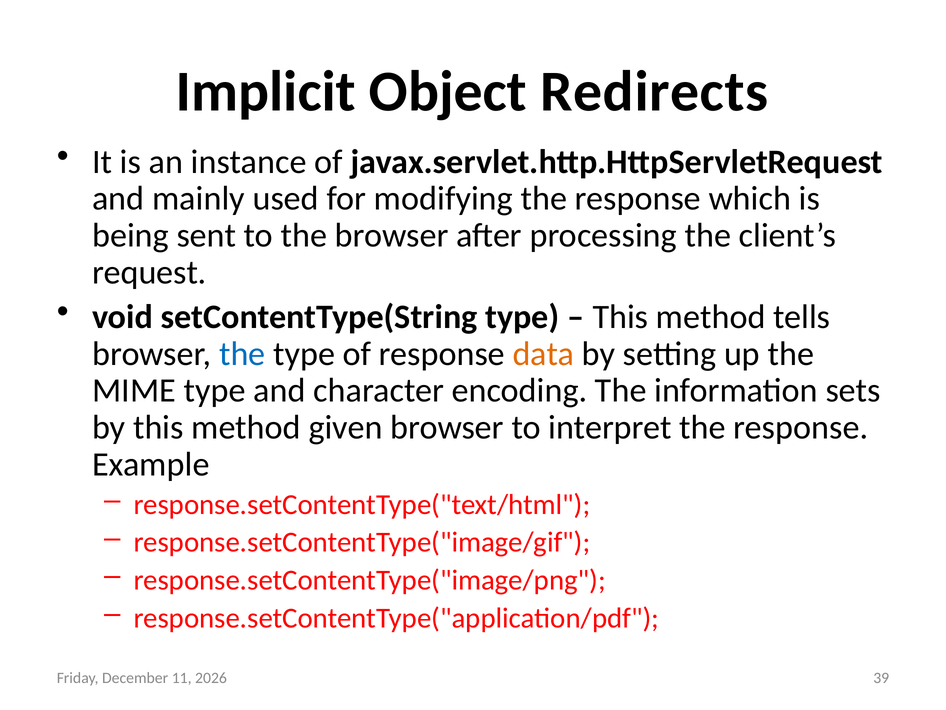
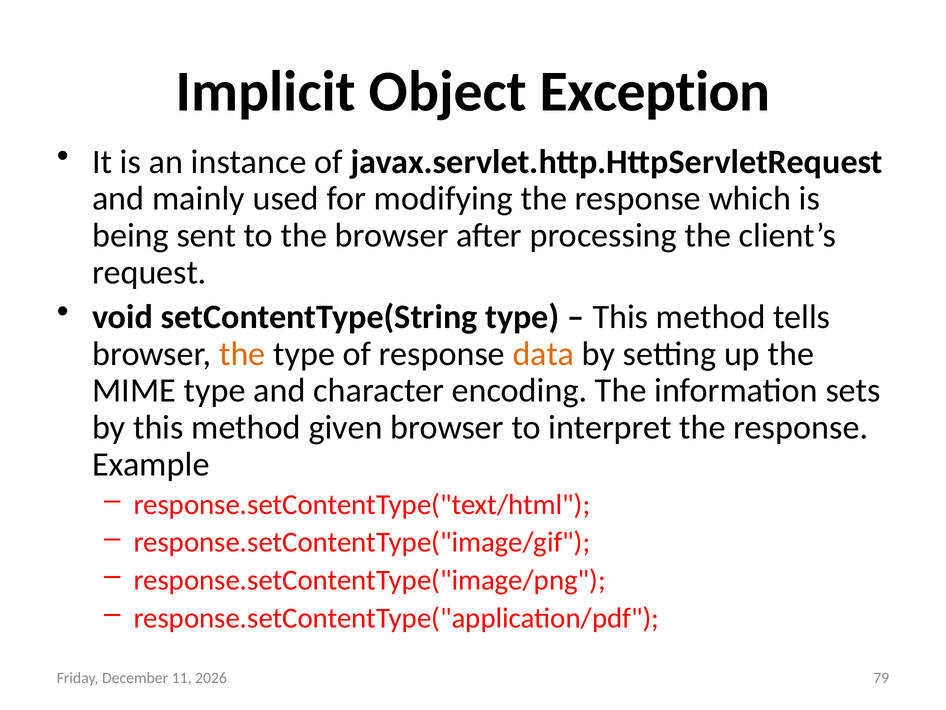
Redirects: Redirects -> Exception (655, 92)
the colour: blue -> orange (242, 354)
39: 39 -> 79 (881, 677)
